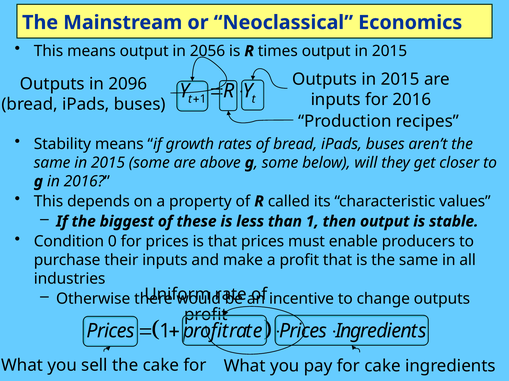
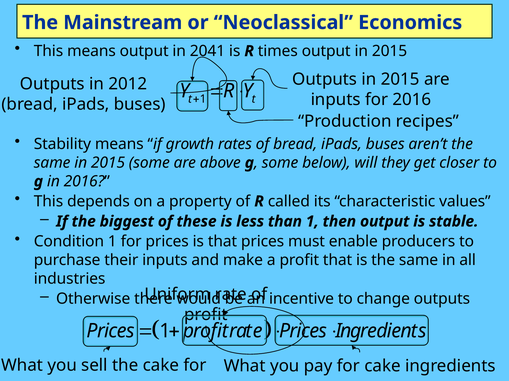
2056: 2056 -> 2041 (207, 51)
2096: 2096 -> 2012 (128, 84)
Condition 0: 0 -> 1 (112, 242)
